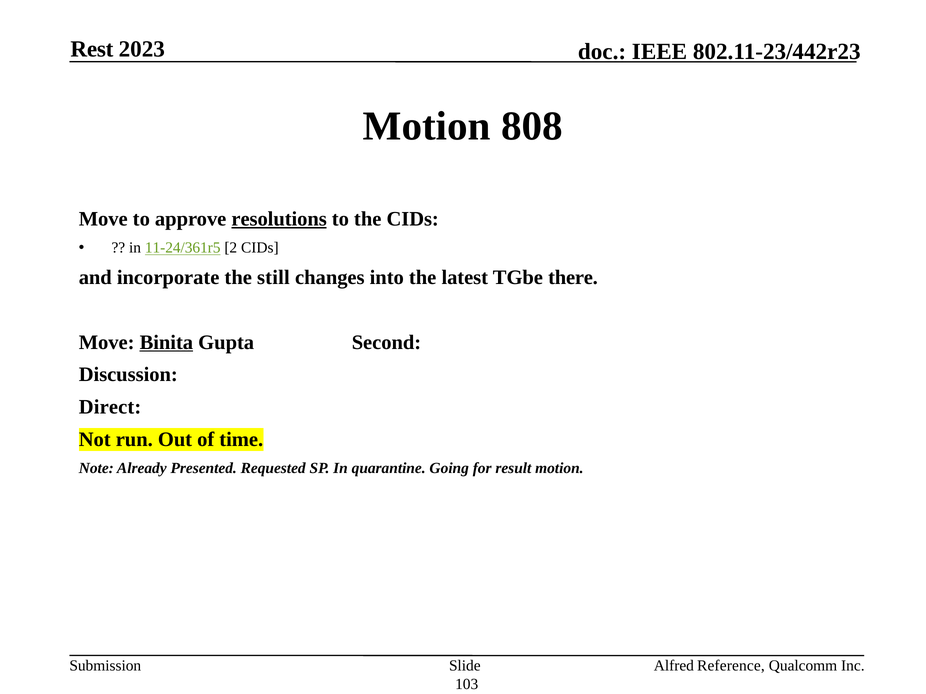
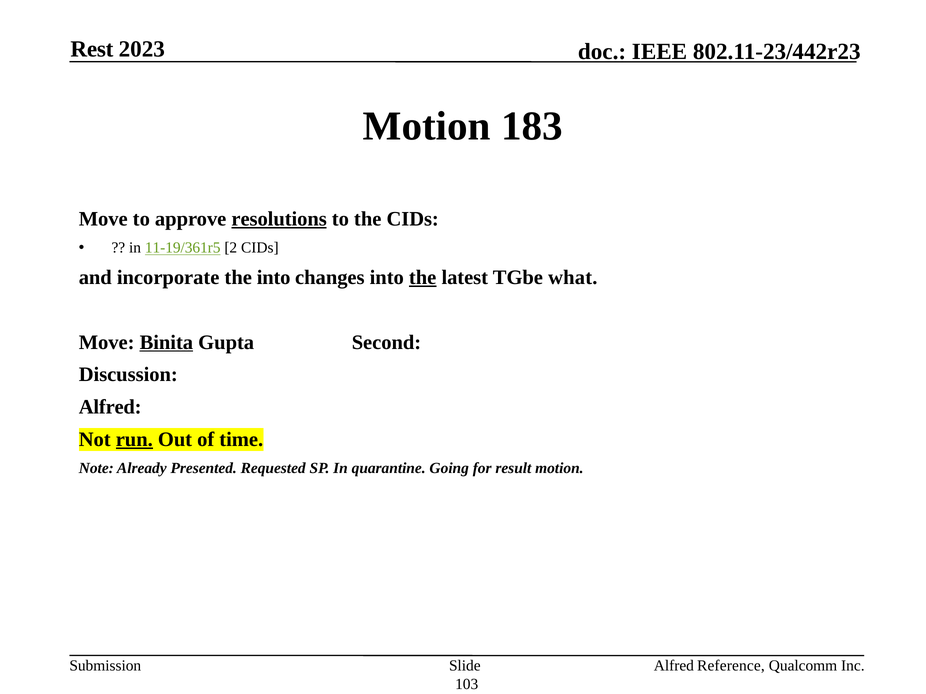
808: 808 -> 183 (532, 126)
11-24/361r5: 11-24/361r5 -> 11-19/361r5 (183, 248)
the still: still -> into (274, 278)
the underline: none -> present (423, 278)
there: there -> what (573, 278)
Direct: Direct -> Alfred (110, 407)
run underline: none -> present (134, 440)
